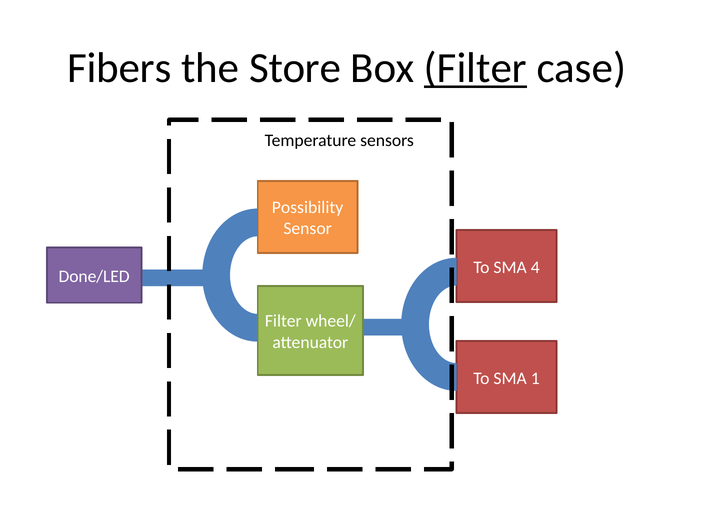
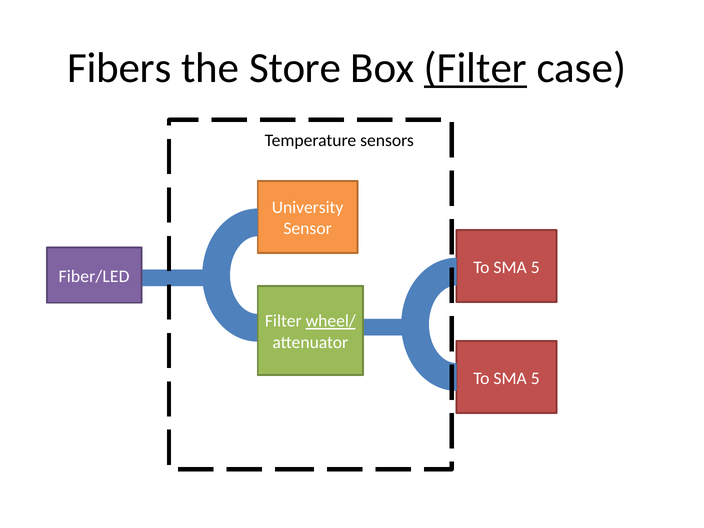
Possibility: Possibility -> University (308, 208)
4: 4 -> 5 (535, 267)
Done/LED: Done/LED -> Fiber/LED (94, 276)
wheel/ underline: none -> present (331, 321)
1: 1 -> 5 (535, 378)
